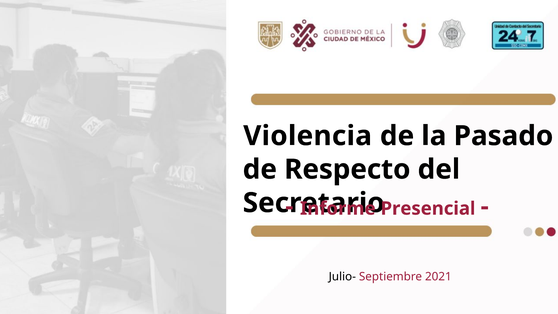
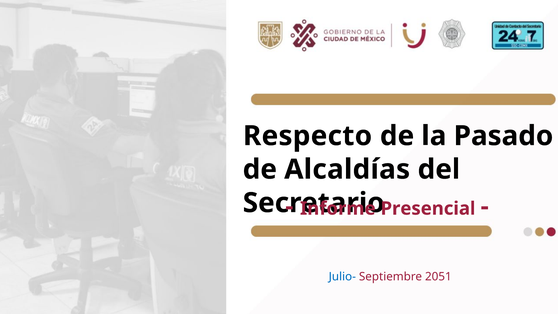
Violencia: Violencia -> Respecto (308, 136)
Respecto: Respecto -> Alcaldías (347, 169)
Julio- colour: black -> blue (342, 277)
2021: 2021 -> 2051 (438, 277)
